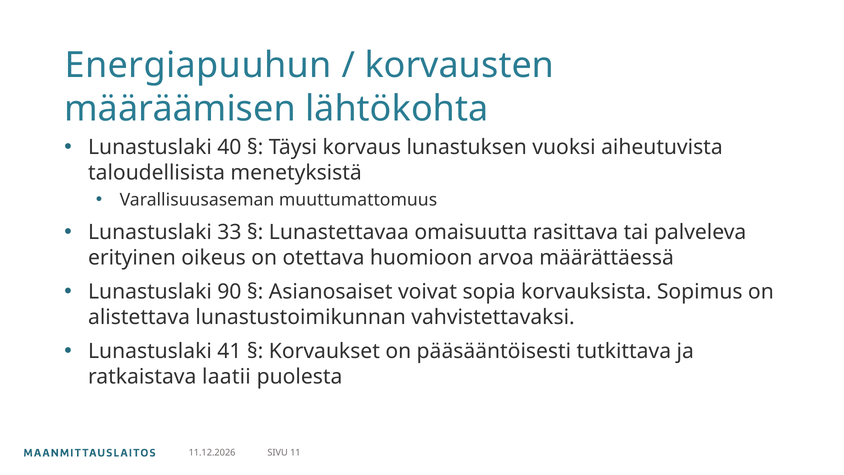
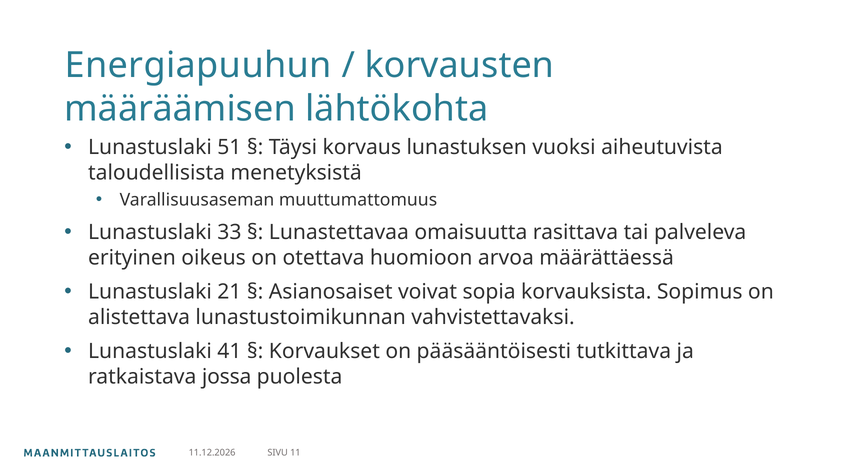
40: 40 -> 51 (229, 147)
90: 90 -> 21 (229, 292)
laatii: laatii -> jossa (227, 376)
